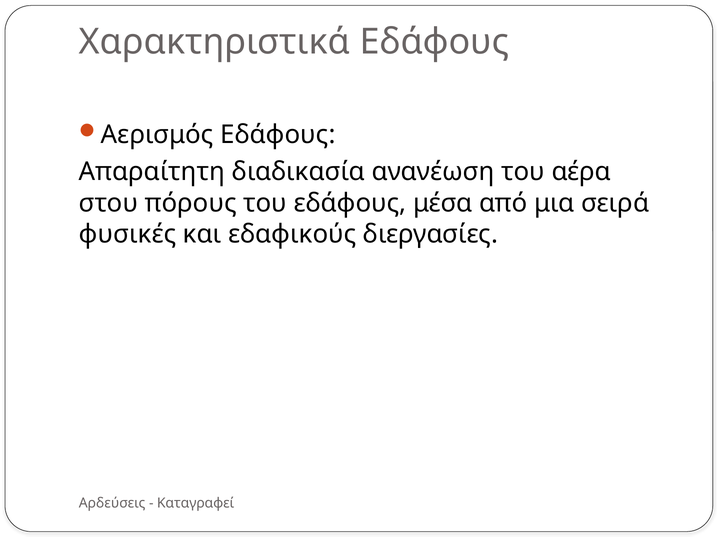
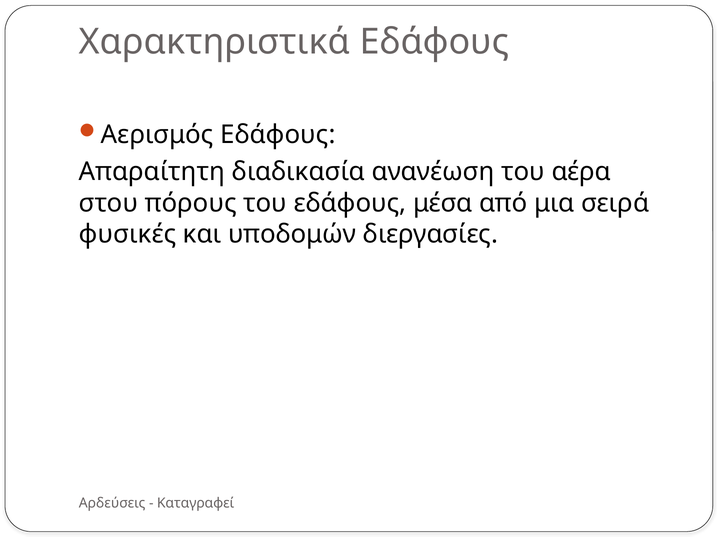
εδαφικούς: εδαφικούς -> υποδομών (292, 234)
